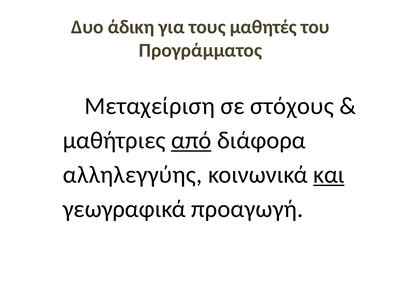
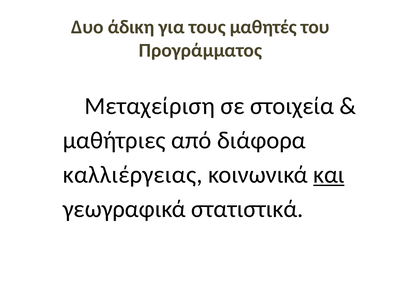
στόχους: στόχους -> στοιχεία (292, 106)
από underline: present -> none (191, 140)
αλληλεγγύης: αλληλεγγύης -> καλλιέργειας (133, 175)
προαγωγή: προαγωγή -> στατιστικά (247, 209)
